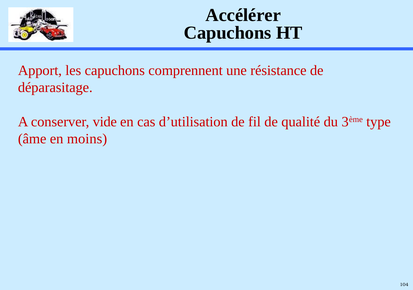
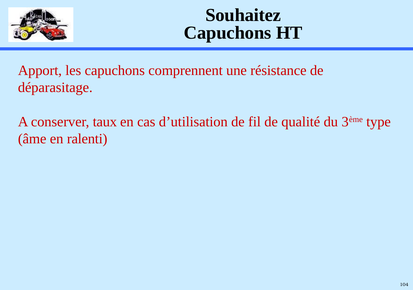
Accélérer: Accélérer -> Souhaitez (243, 15)
vide: vide -> taux (105, 122)
moins: moins -> ralenti (87, 139)
